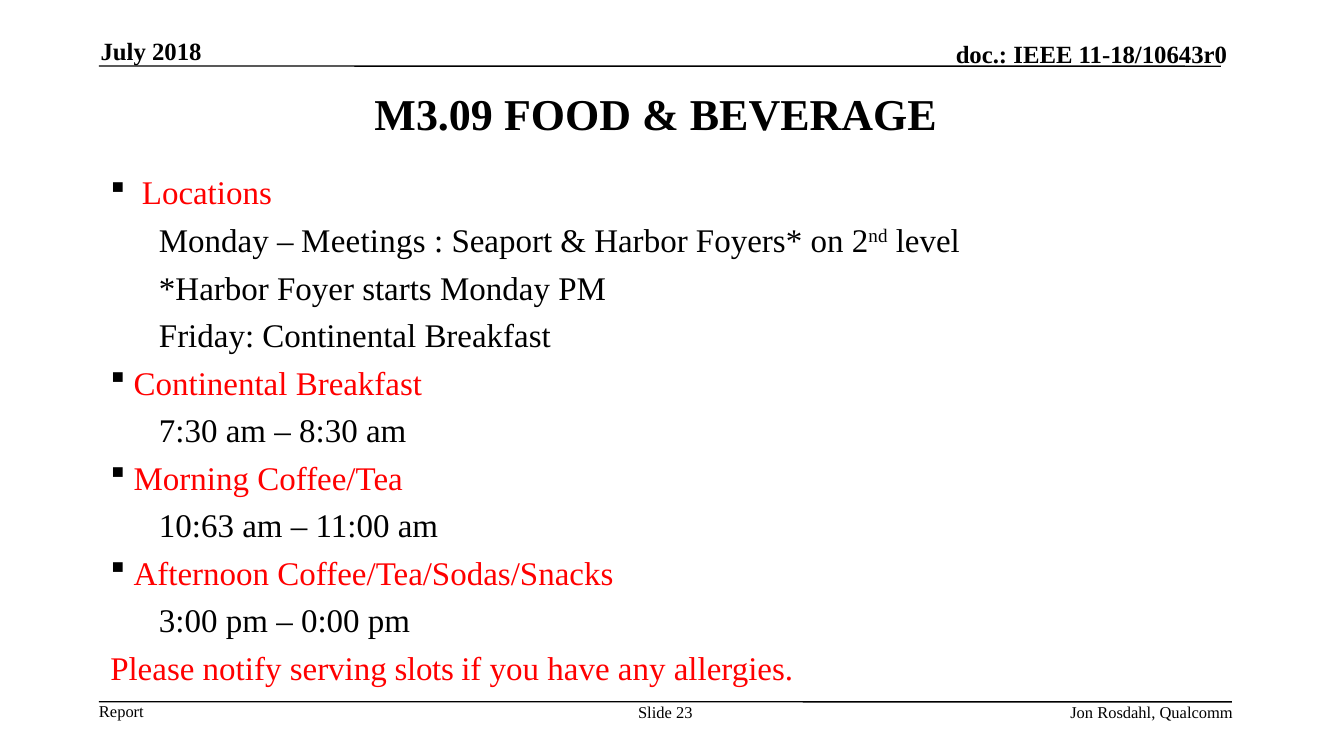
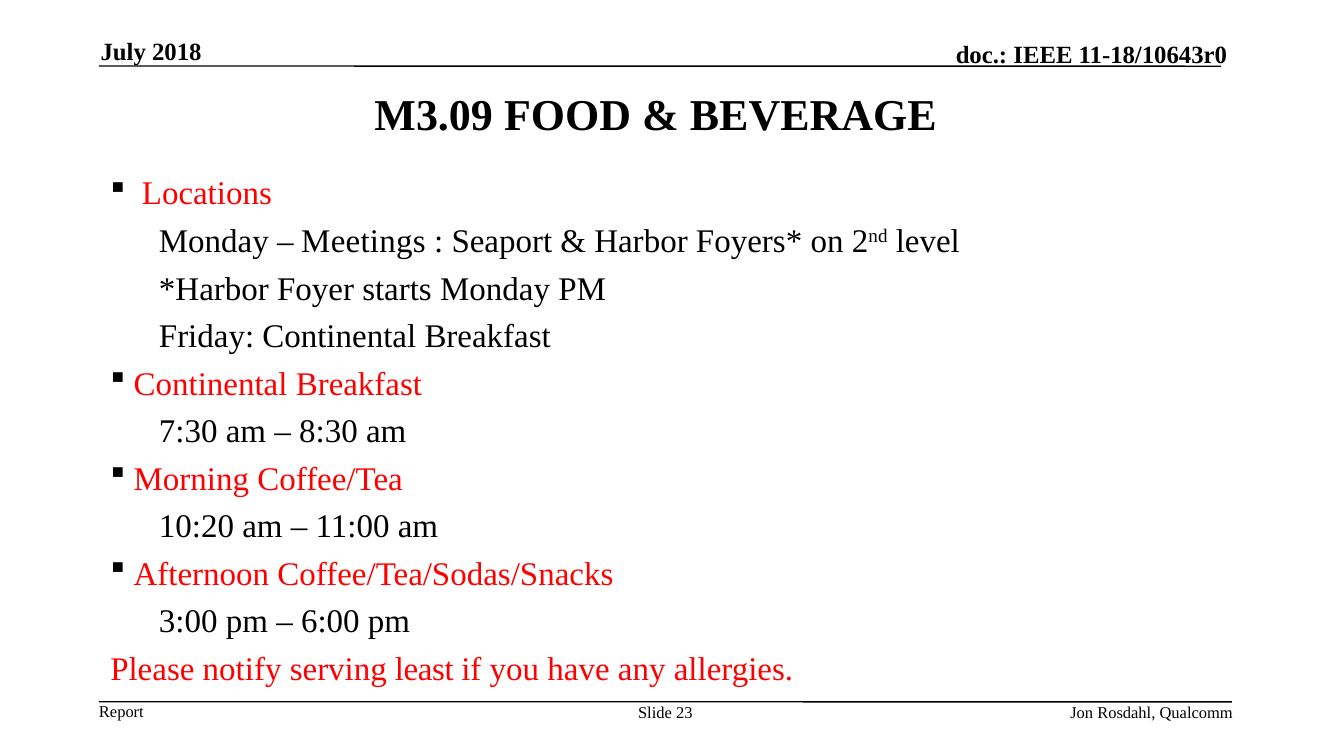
10:63: 10:63 -> 10:20 (197, 527)
0:00: 0:00 -> 6:00 (330, 622)
slots: slots -> least (424, 669)
